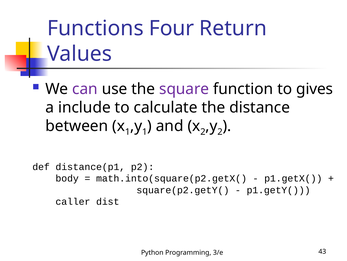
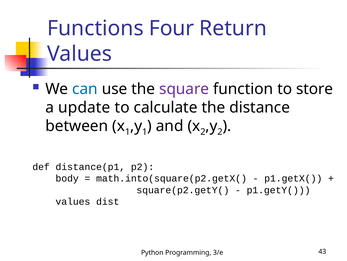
can colour: purple -> blue (85, 89)
gives: gives -> store (315, 89)
include: include -> update (84, 107)
caller: caller -> values (73, 201)
